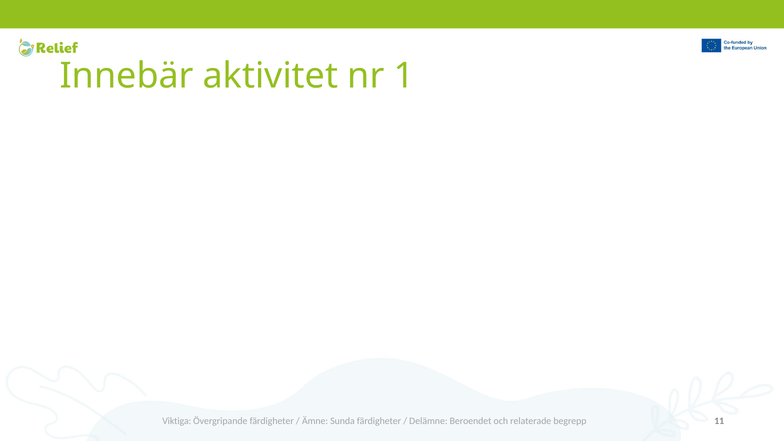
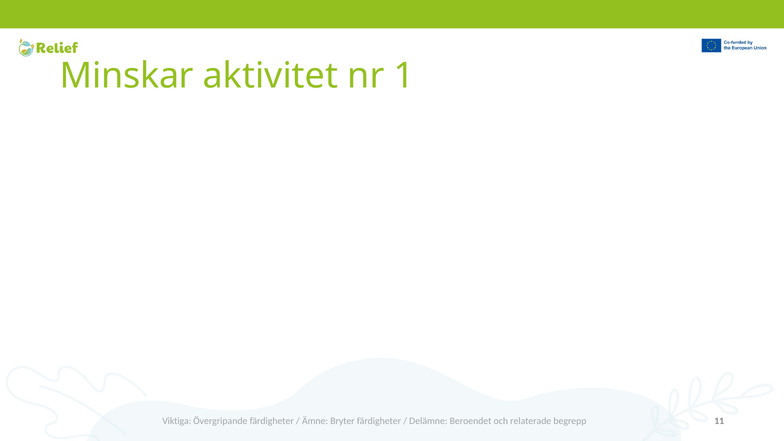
Innebär: Innebär -> Minskar (127, 76)
Sunda: Sunda -> Bryter (343, 421)
